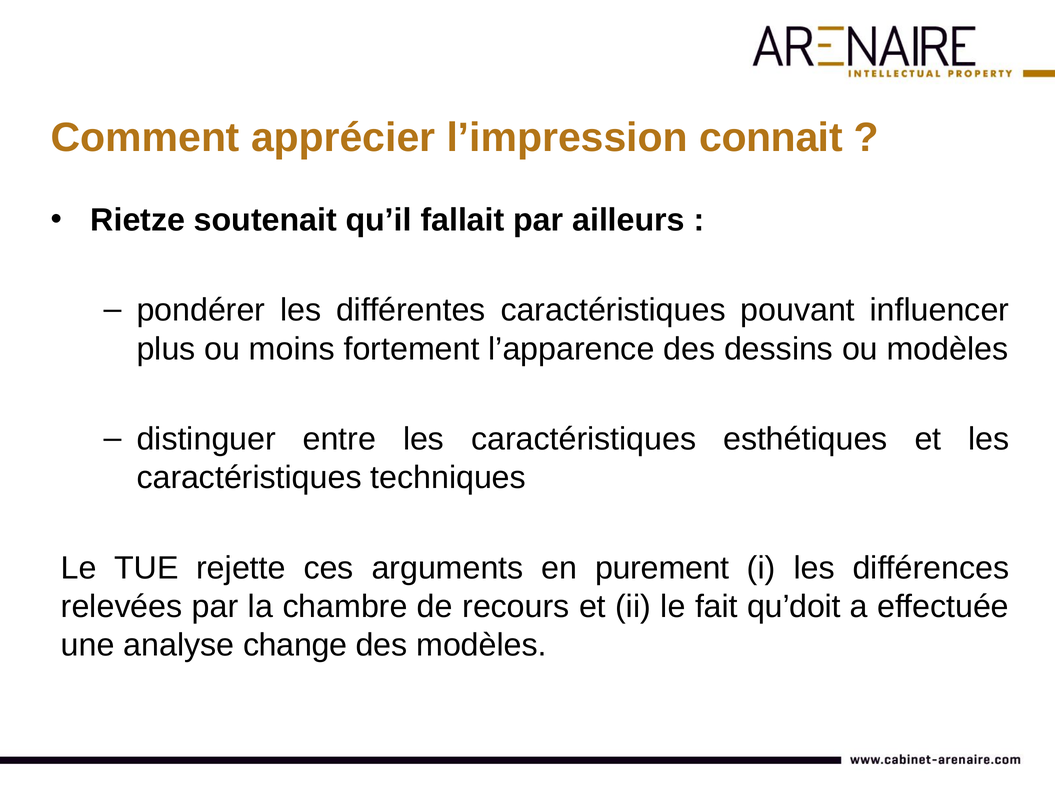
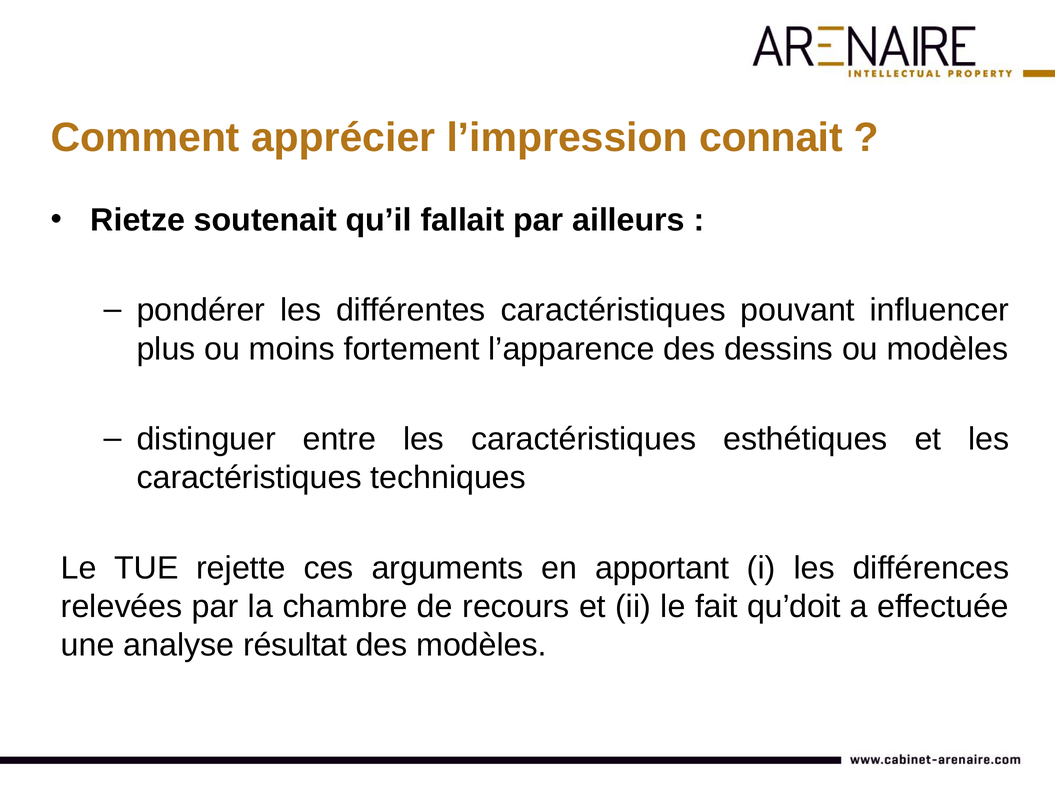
purement: purement -> apportant (662, 568)
change: change -> résultat (295, 646)
